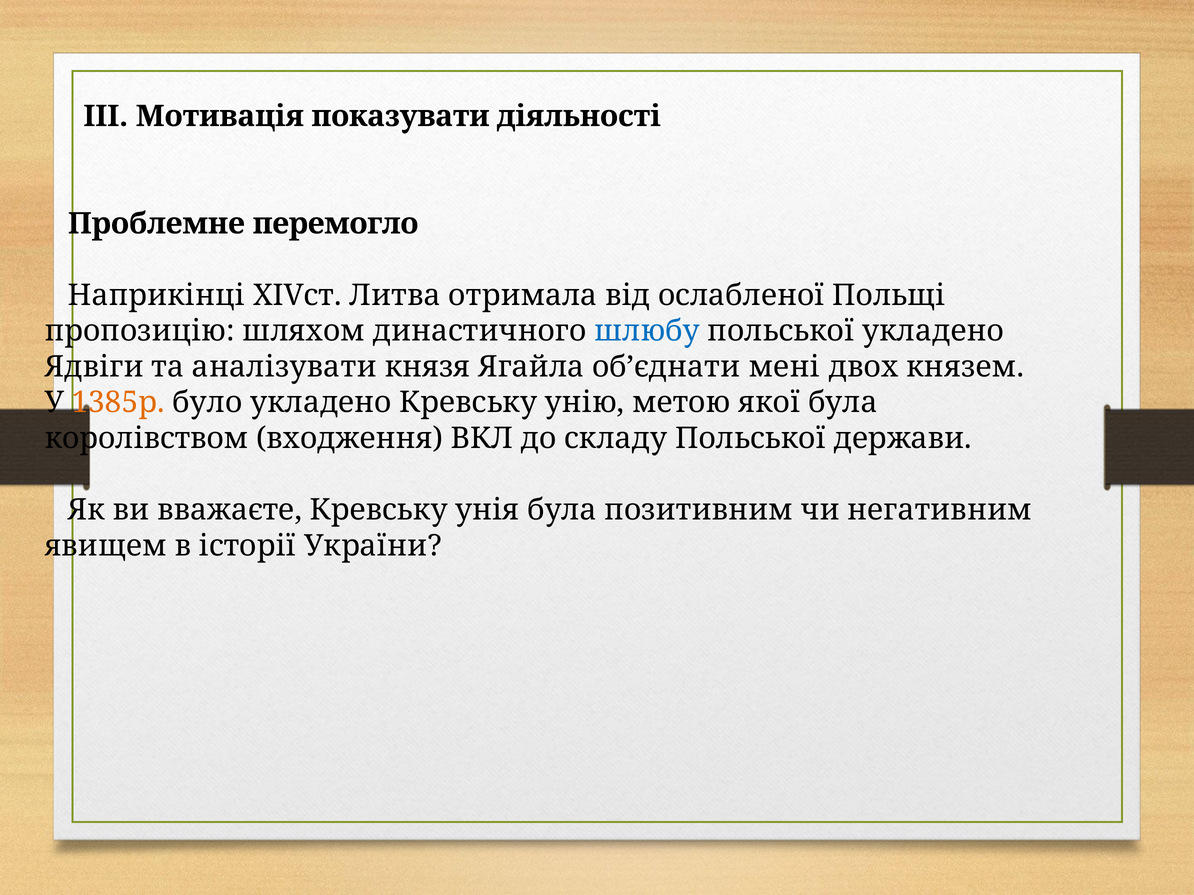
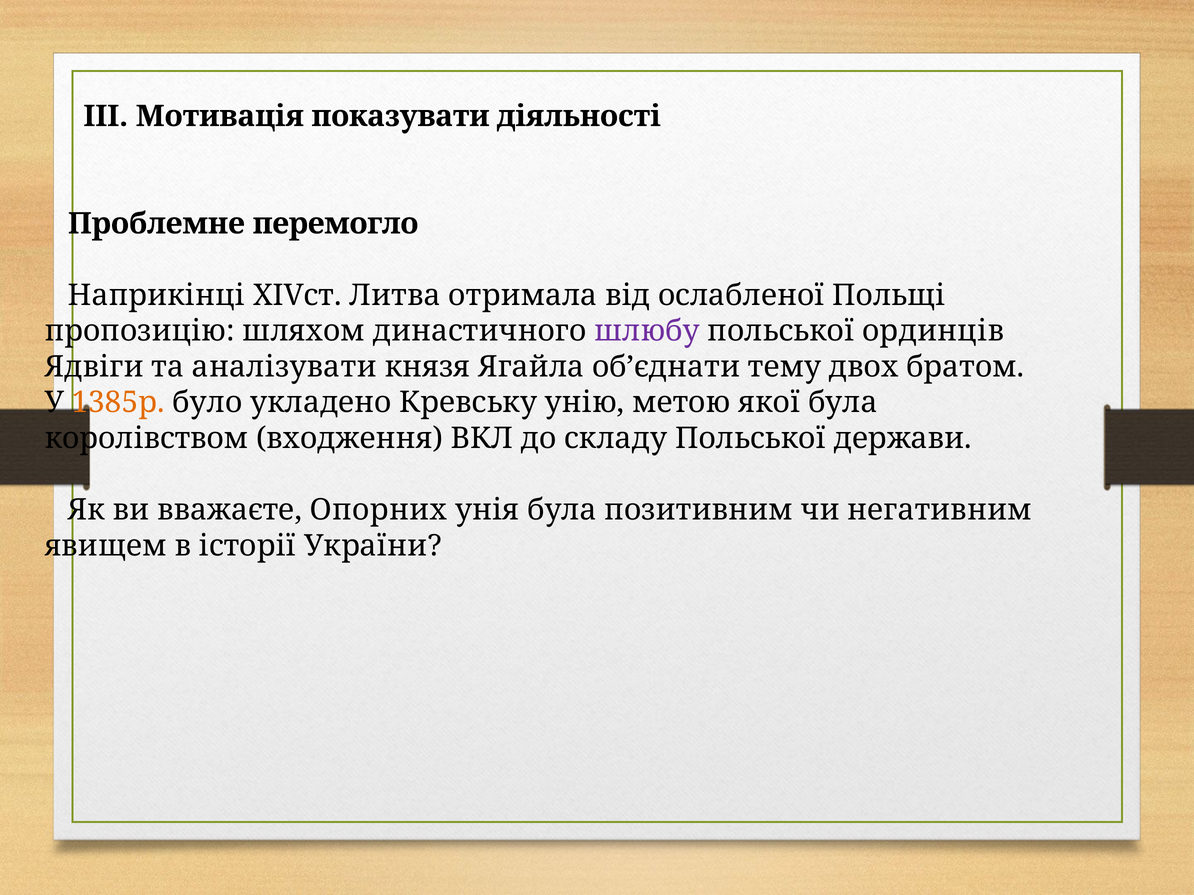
шлюбу colour: blue -> purple (647, 331)
польської укладено: укладено -> ординців (933, 331)
мені: мені -> тему (785, 367)
князем: князем -> братом (965, 367)
вважаєте Кревську: Кревську -> Опорних (378, 510)
